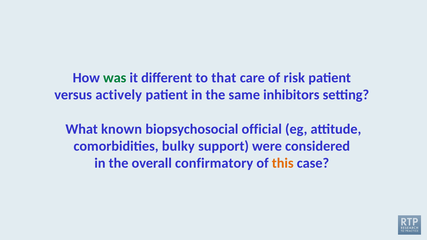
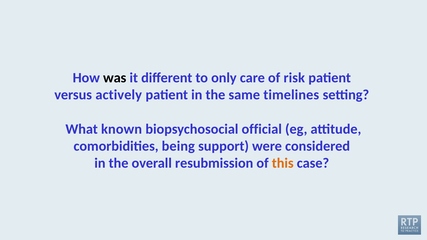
was colour: green -> black (115, 78)
that: that -> only (224, 78)
inhibitors: inhibitors -> timelines (291, 95)
bulky: bulky -> being (178, 146)
confirmatory: confirmatory -> resubmission (214, 163)
